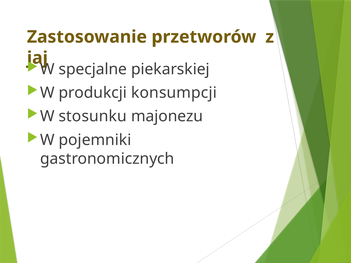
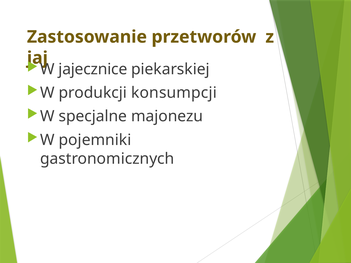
specjalne: specjalne -> jajecznice (93, 69)
stosunku: stosunku -> specjalne (93, 116)
